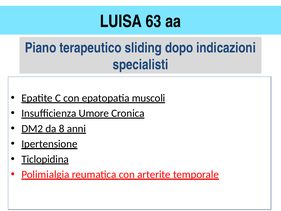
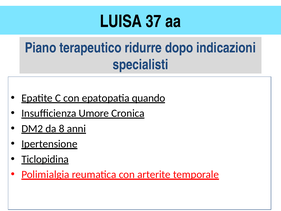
63: 63 -> 37 (154, 21)
sliding: sliding -> ridurre (143, 48)
muscoli: muscoli -> quando (149, 98)
